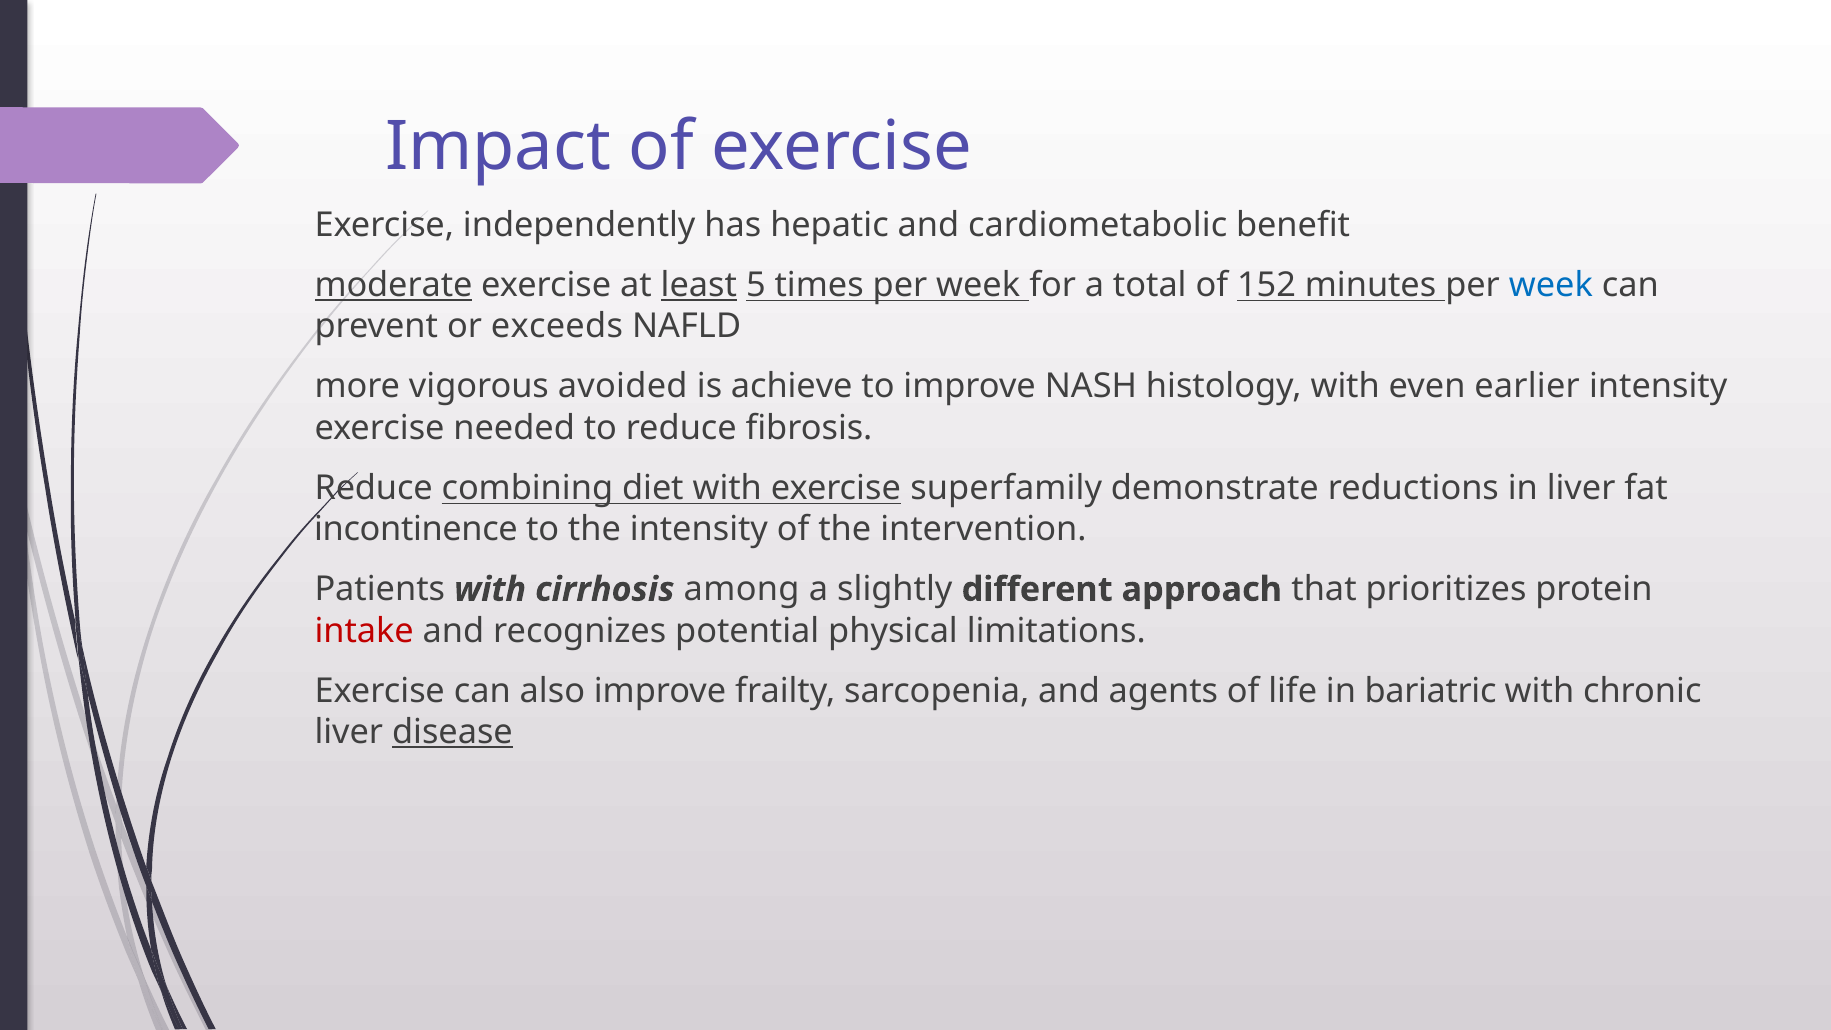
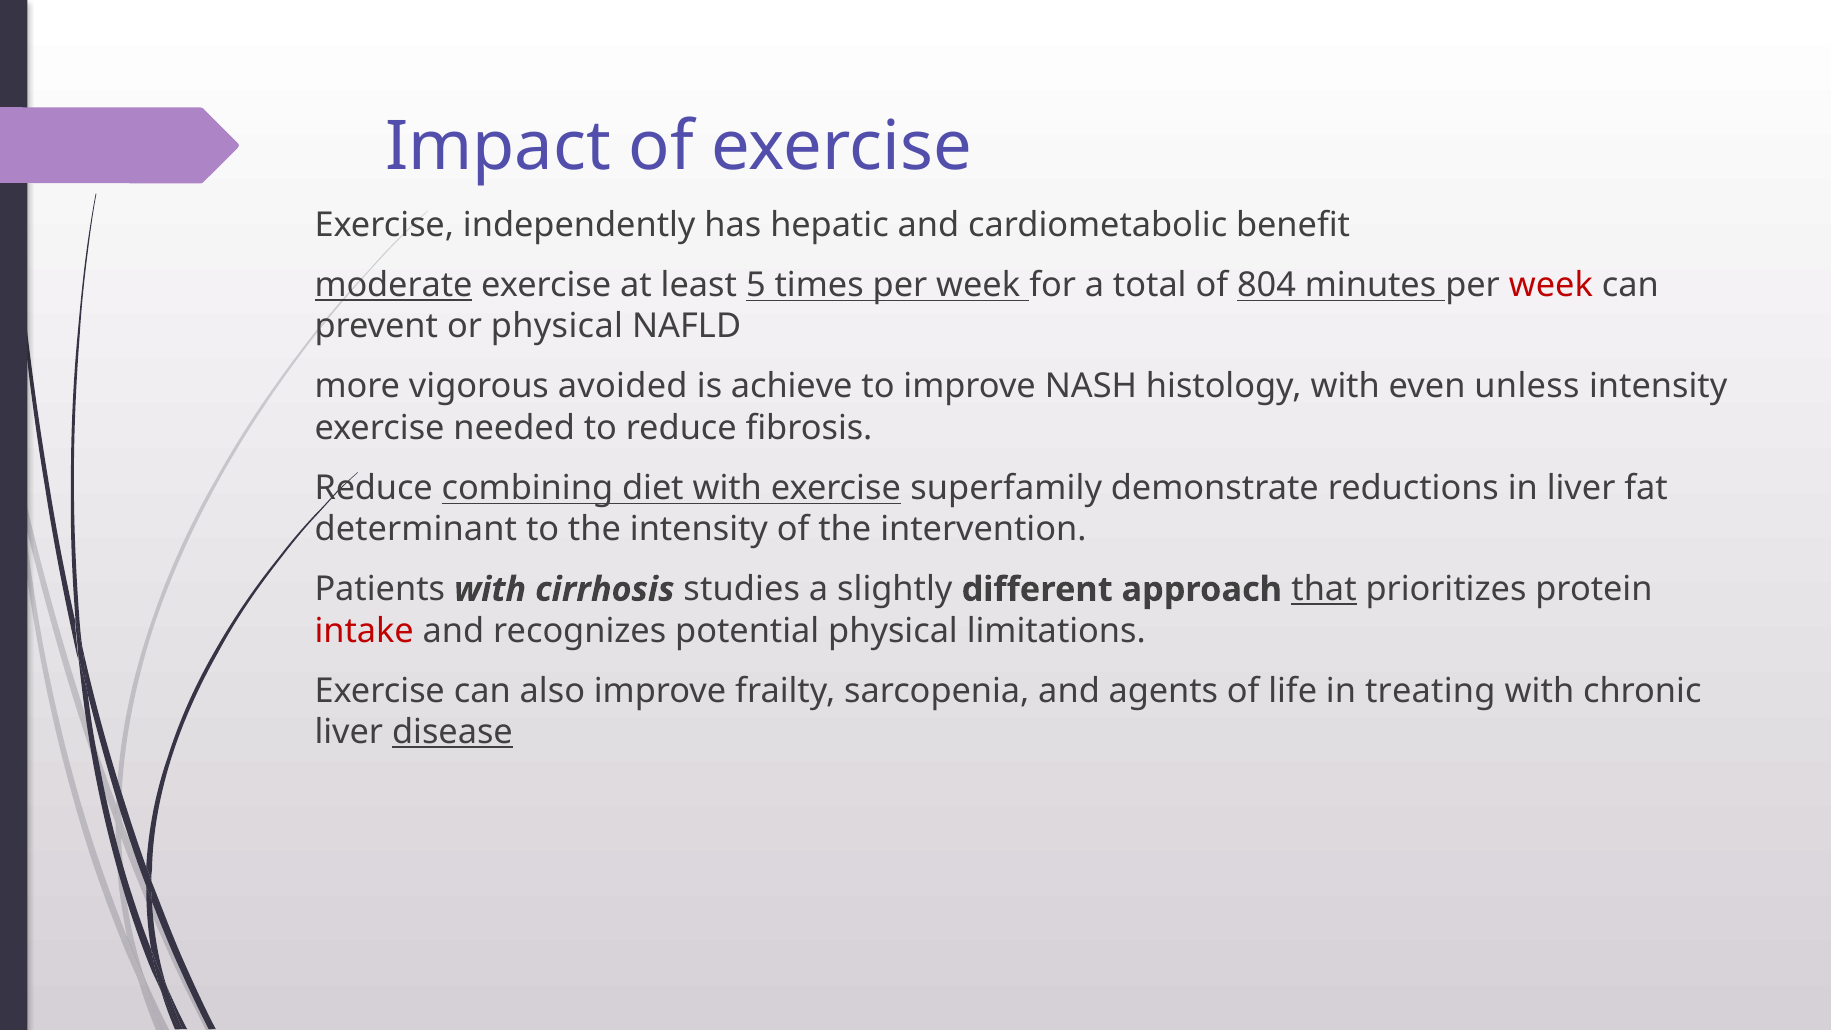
least underline: present -> none (699, 285)
152: 152 -> 804 (1267, 285)
week colour: blue -> red (1551, 285)
or exceeds: exceeds -> physical (557, 326)
earlier: earlier -> unless (1527, 386)
incontinence: incontinence -> determinant (416, 529)
among: among -> studies (742, 589)
that underline: none -> present (1324, 589)
bariatric: bariatric -> treating (1430, 691)
